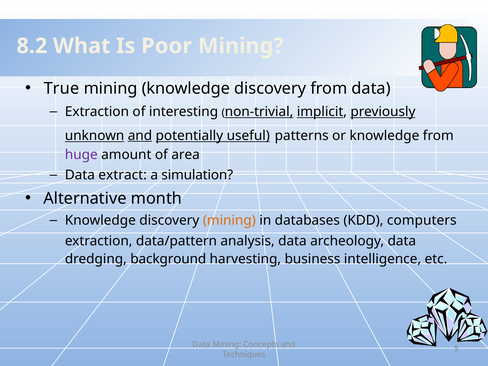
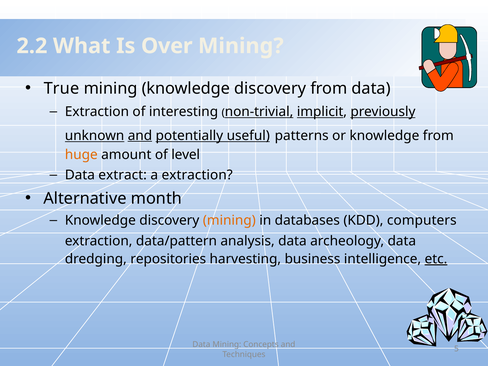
8.2: 8.2 -> 2.2 (32, 46)
Poor: Poor -> Over (167, 46)
huge colour: purple -> orange (81, 155)
area: area -> level (186, 155)
a simulation: simulation -> extraction (197, 175)
background: background -> repositories (168, 259)
etc underline: none -> present (436, 259)
